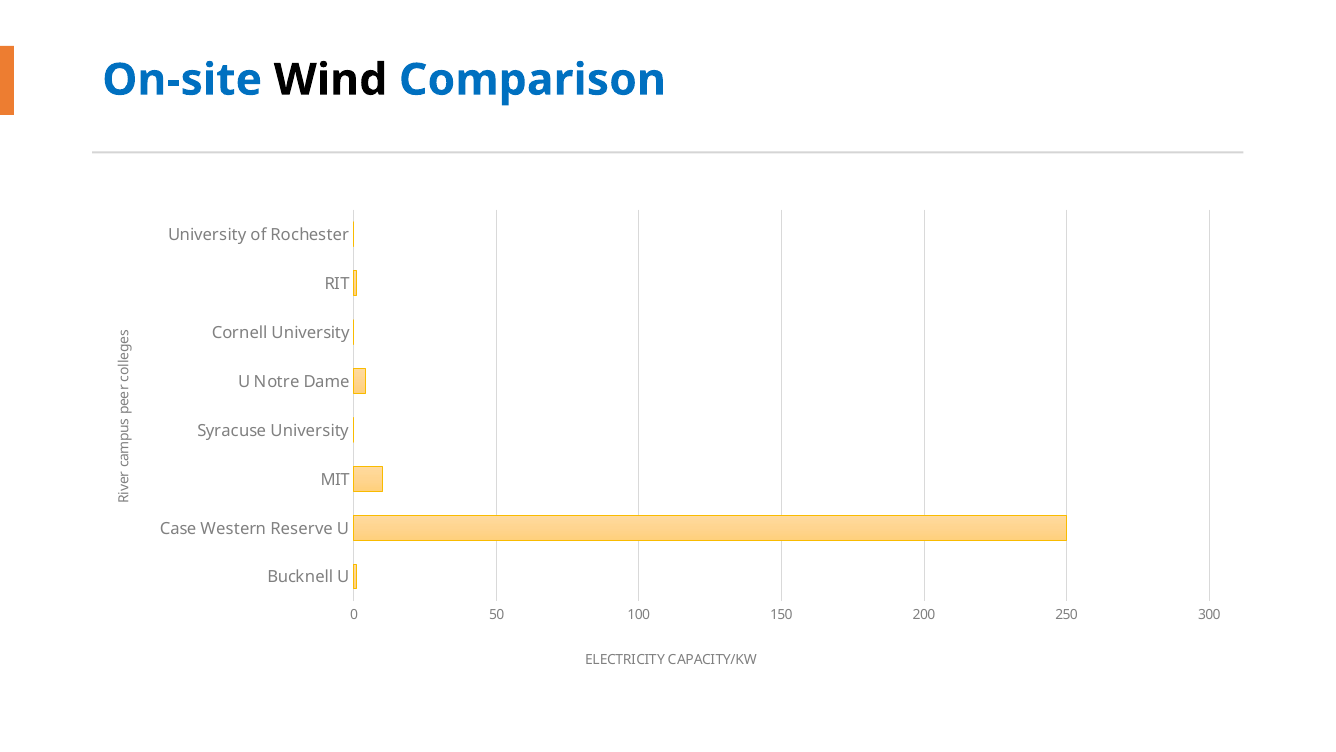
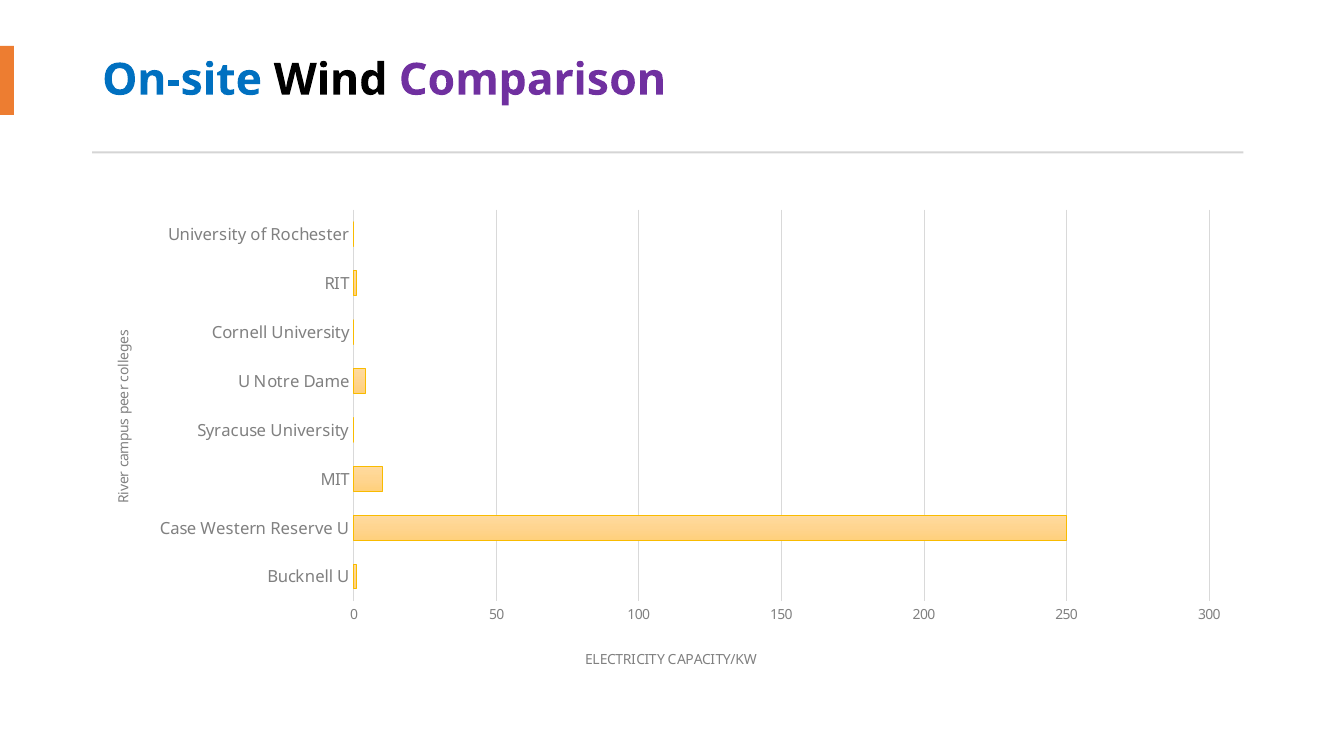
Comparison colour: blue -> purple (532, 80)
